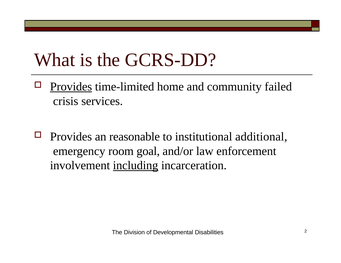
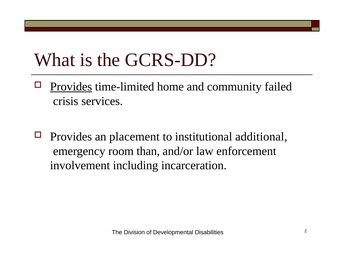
reasonable: reasonable -> placement (134, 137)
goal: goal -> than (148, 151)
including underline: present -> none (136, 166)
